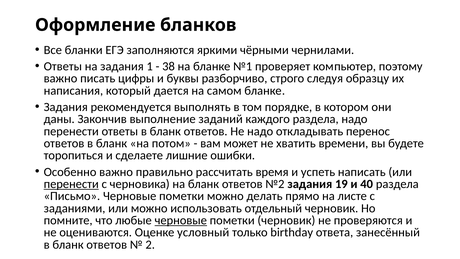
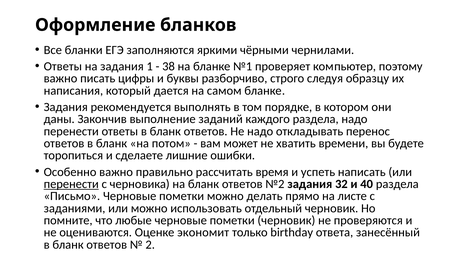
19: 19 -> 32 (341, 184)
черновые underline: present -> none (181, 220)
условный: условный -> экономит (203, 232)
